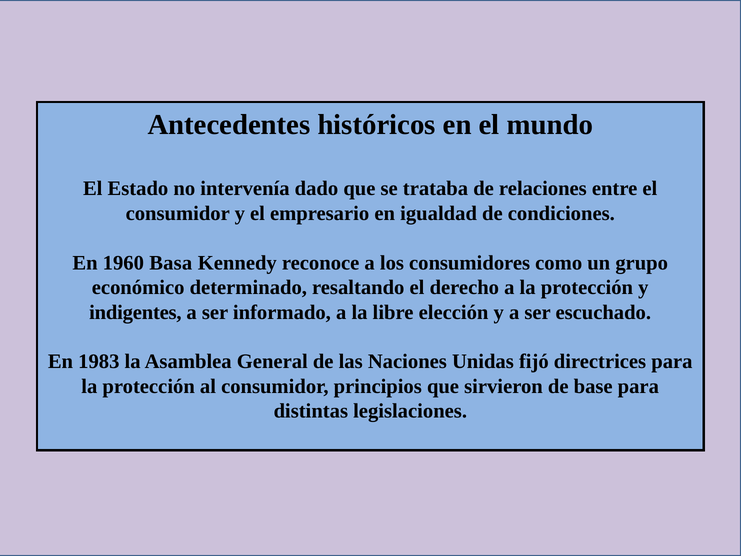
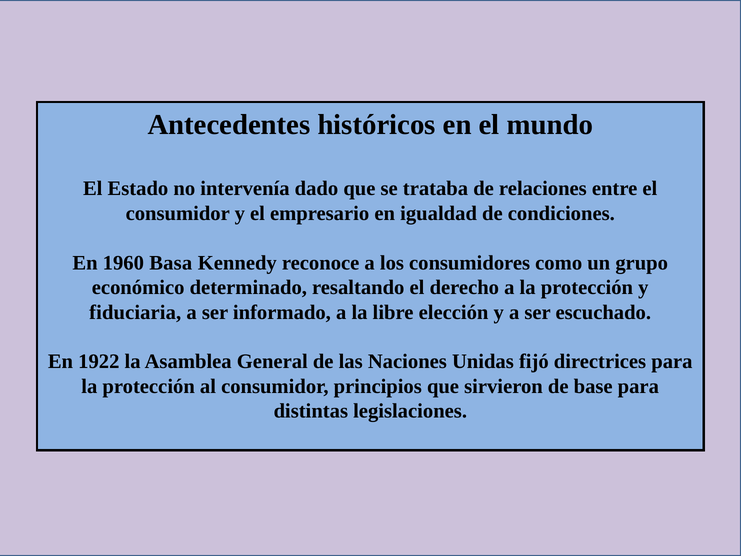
indigentes: indigentes -> fiduciaria (135, 312)
1983: 1983 -> 1922 (99, 361)
